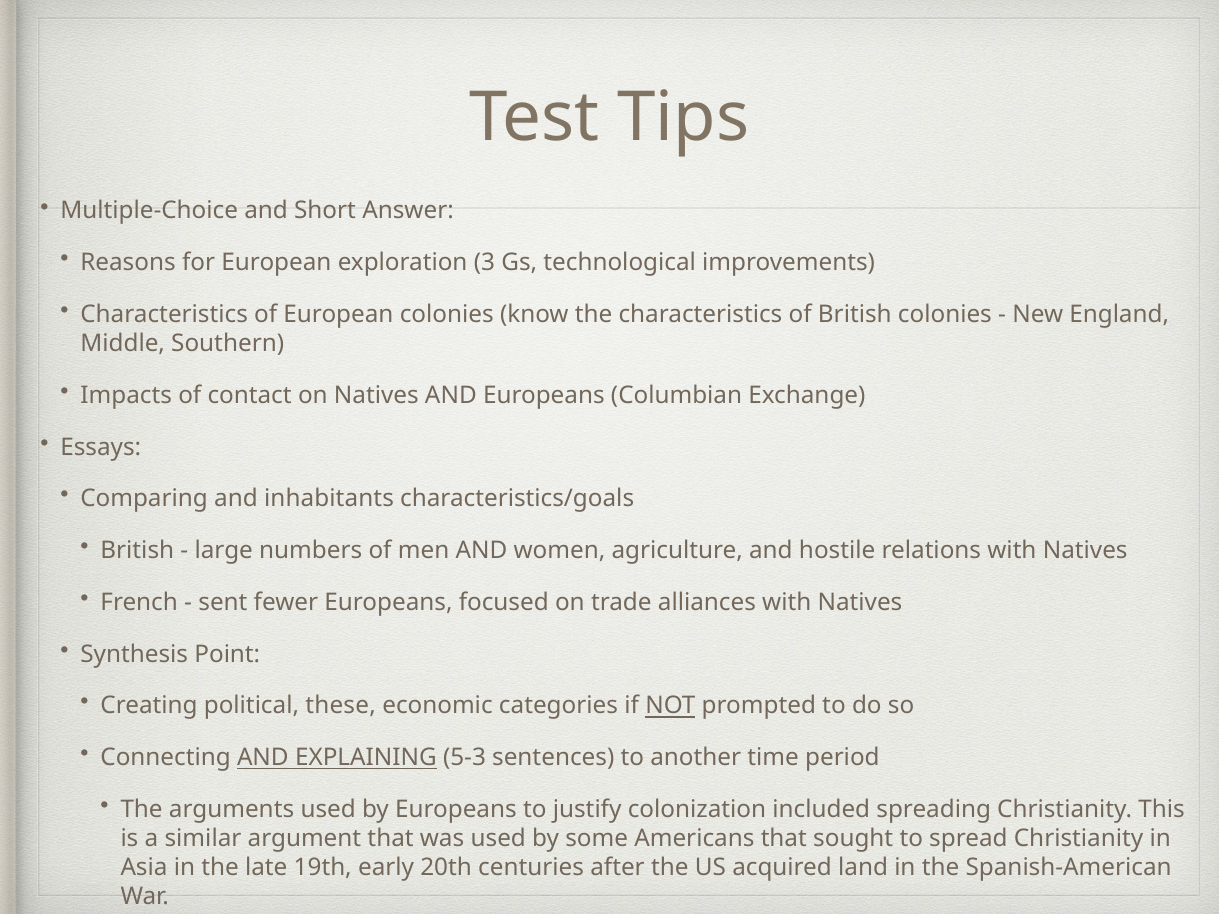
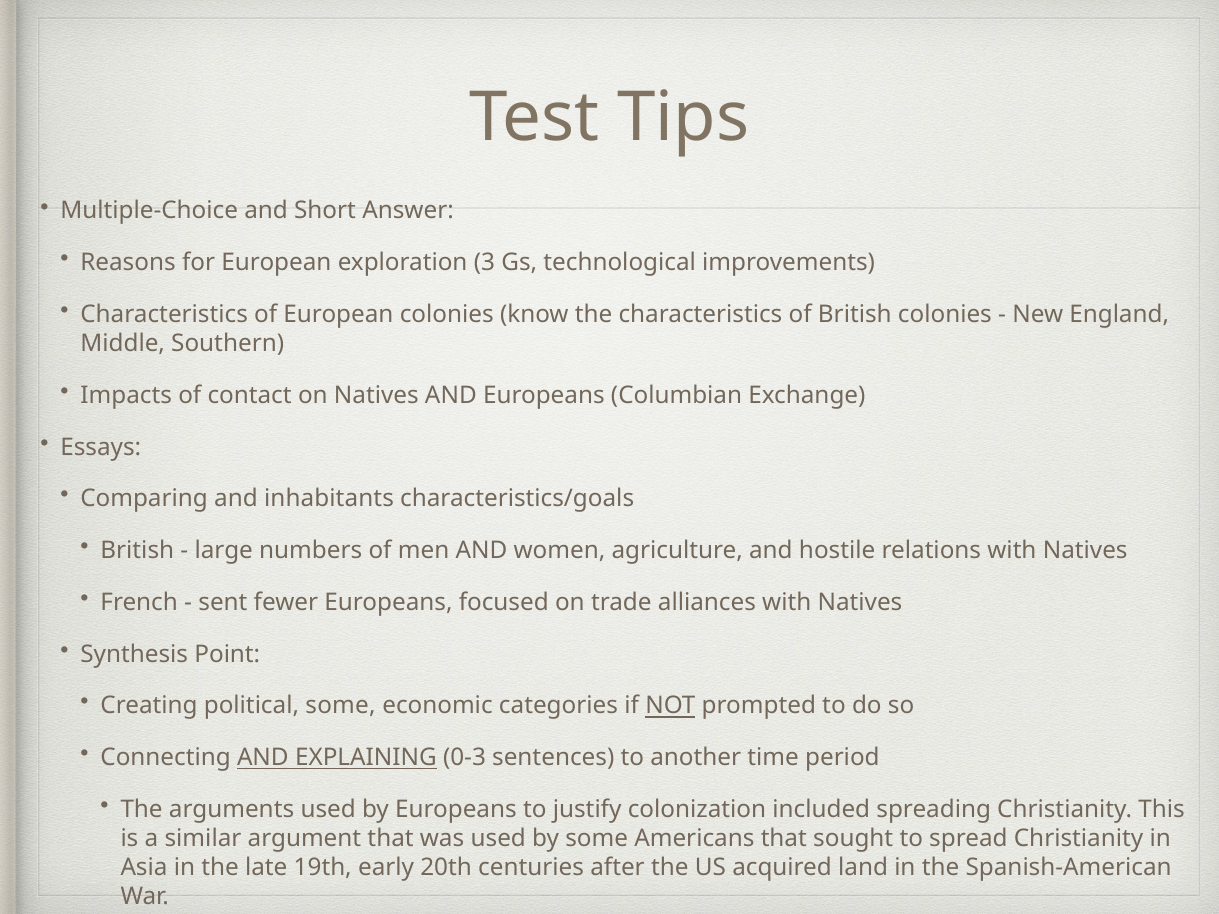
political these: these -> some (341, 706)
5-3: 5-3 -> 0-3 (464, 758)
